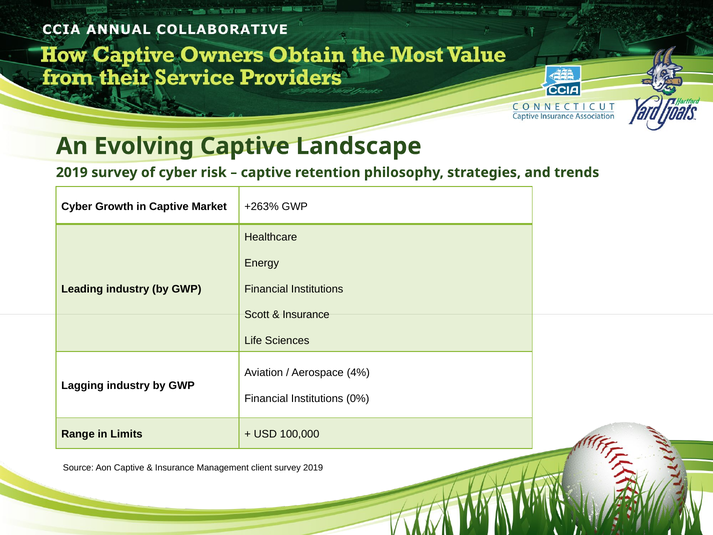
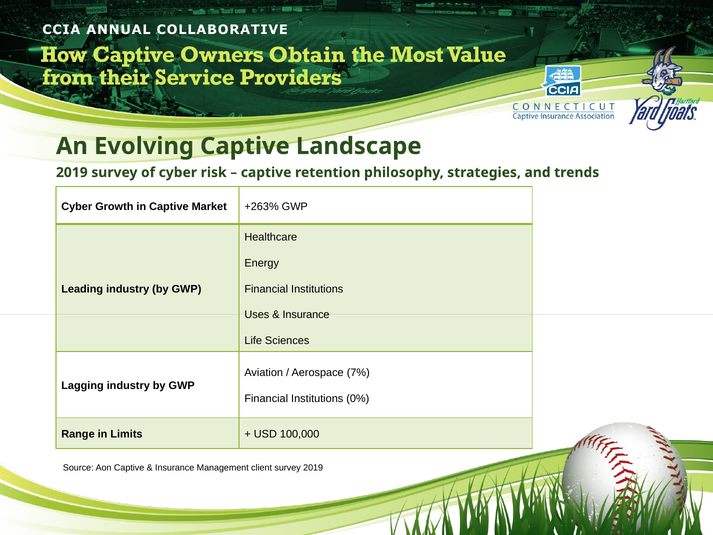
Scott: Scott -> Uses (257, 315)
4%: 4% -> 7% (358, 373)
